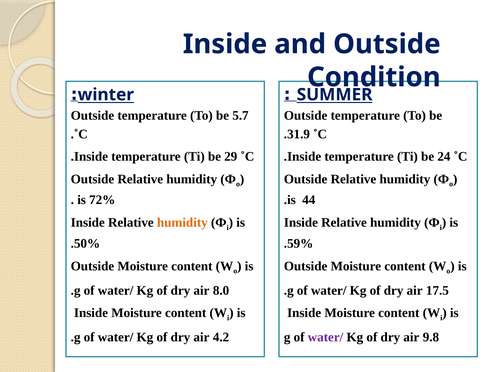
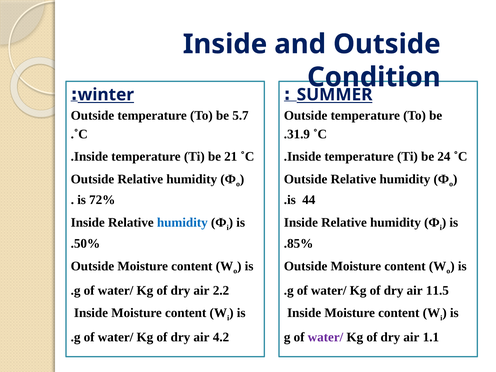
29: 29 -> 21 (231, 156)
humidity colour: orange -> blue (182, 223)
59%: 59% -> 85% (300, 244)
8.0: 8.0 -> 2.2 (221, 290)
17.5: 17.5 -> 11.5 (437, 290)
9.8: 9.8 -> 1.1 (431, 337)
